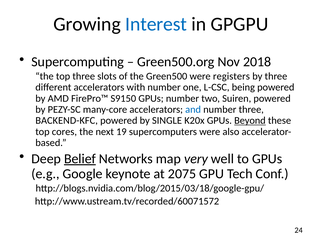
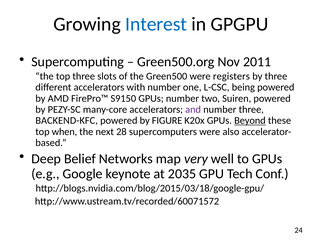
2018: 2018 -> 2011 (257, 62)
and colour: blue -> purple (193, 110)
SINGLE: SINGLE -> FIGURE (167, 121)
cores: cores -> when (64, 132)
19: 19 -> 28 (121, 132)
Belief underline: present -> none (80, 159)
2075: 2075 -> 2035 (182, 174)
